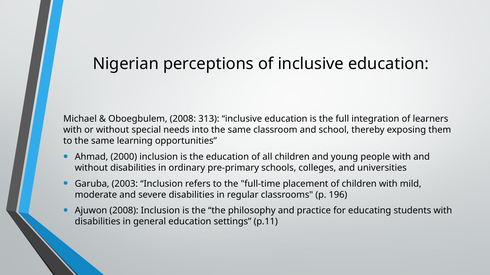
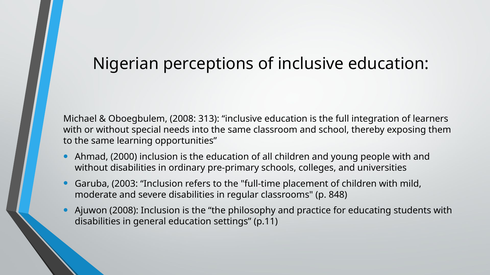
196: 196 -> 848 (338, 195)
